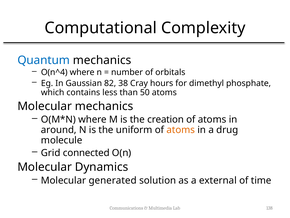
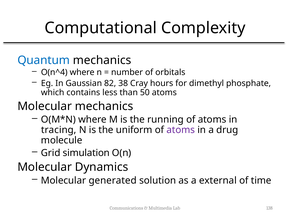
creation: creation -> running (166, 119)
around: around -> tracing (59, 130)
atoms colour: orange -> purple (181, 130)
connected: connected -> simulation (86, 153)
